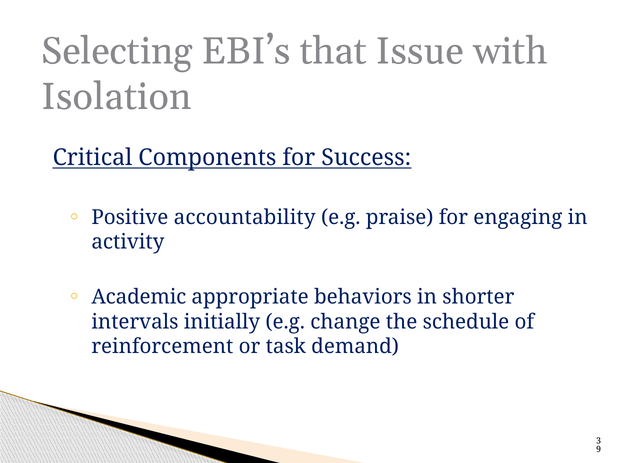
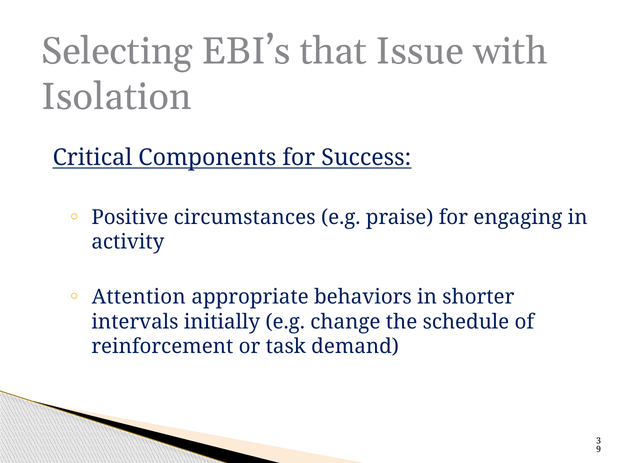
accountability: accountability -> circumstances (245, 218)
Academic: Academic -> Attention (139, 298)
